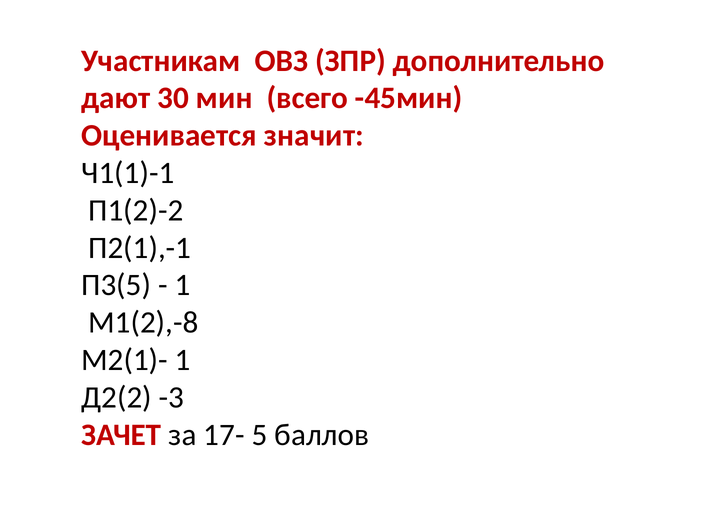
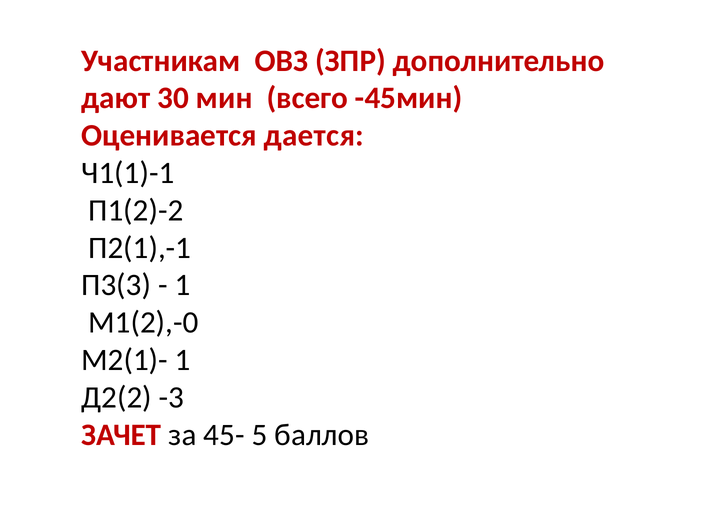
значит: значит -> дается (314, 135)
П3(5: П3(5 -> П3(3 (116, 285)
М1(2),-8: М1(2),-8 -> М1(2),-0 (143, 322)
17-: 17- -> 45- (224, 435)
